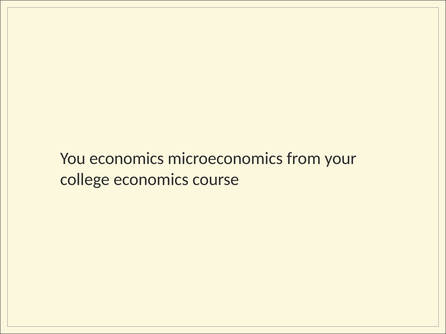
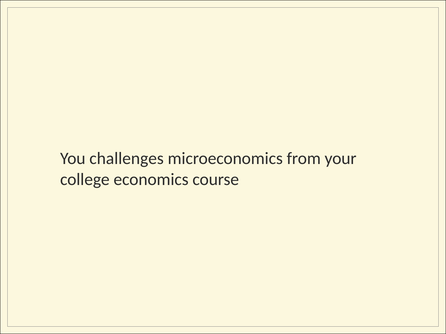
You economics: economics -> challenges (127, 159)
